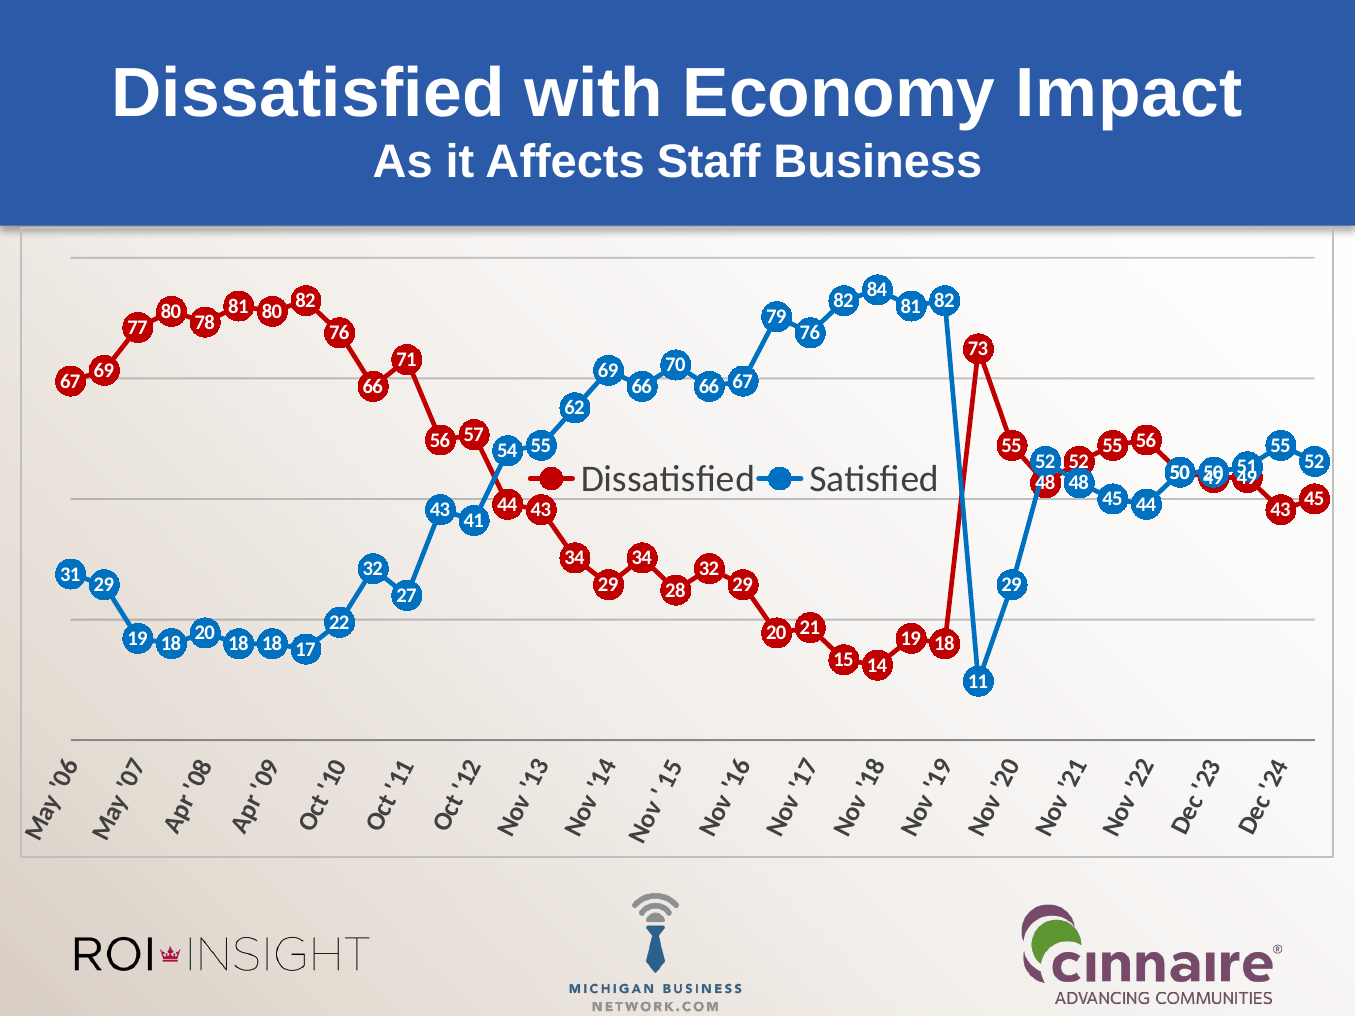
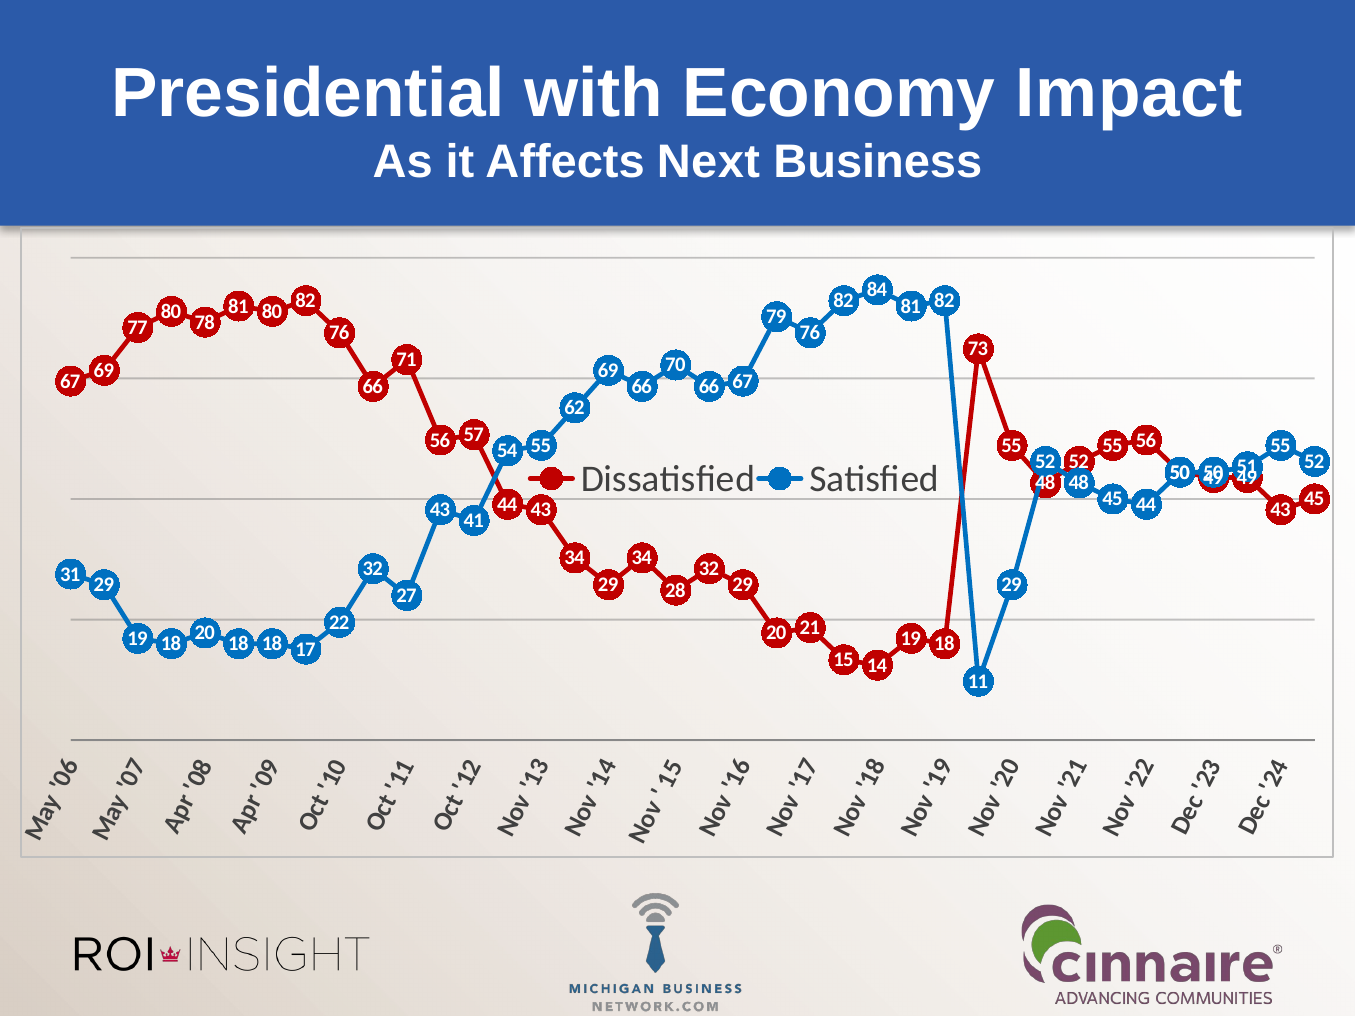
Dissatisfied: Dissatisfied -> Presidential (308, 94)
Staff: Staff -> Next (708, 162)
